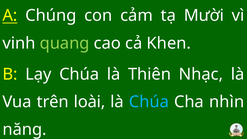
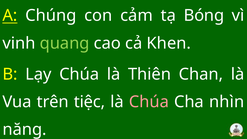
Mười: Mười -> Bóng (204, 16)
Nhạc: Nhạc -> Chan (201, 74)
loài: loài -> tiệc (89, 102)
Chúa colour: light blue -> pink (149, 102)
